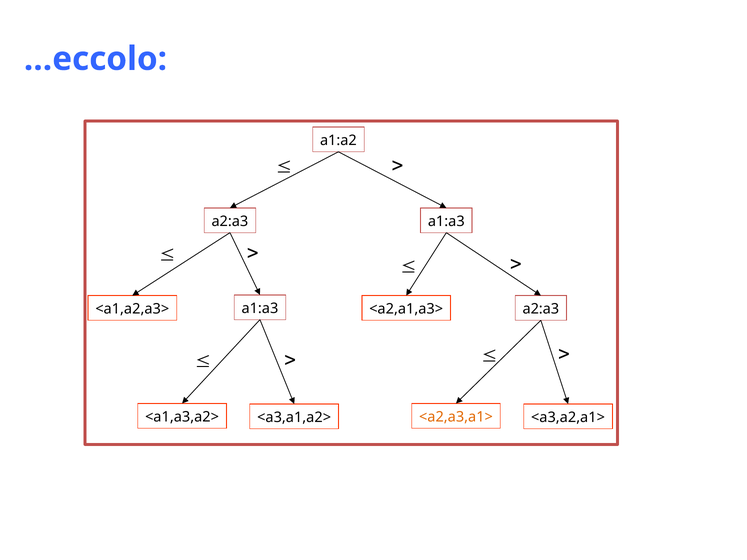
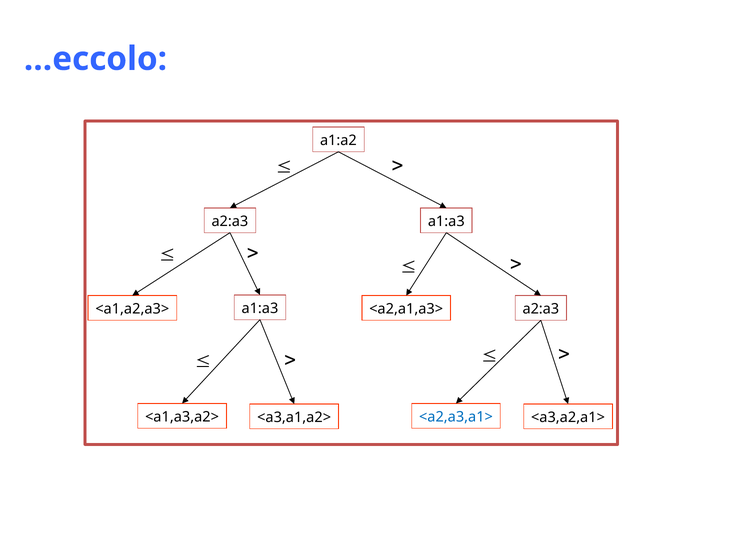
<a2,a3,a1> colour: orange -> blue (456, 417)
